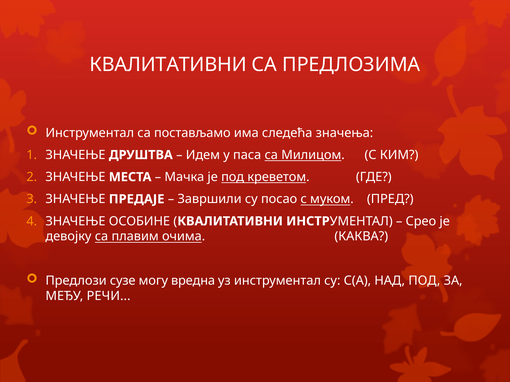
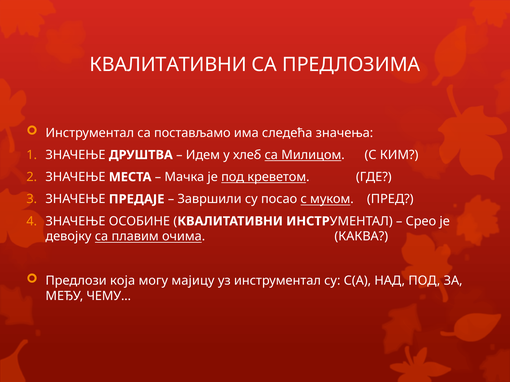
паса: паса -> хлеб (247, 155)
сузе: сузе -> која (123, 281)
вредна: вредна -> мајицу (193, 281)
РЕЧИ: РЕЧИ -> ЧЕМУ (109, 296)
